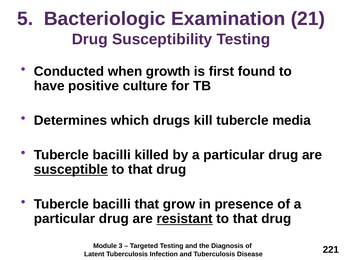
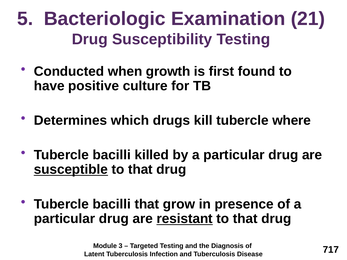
media: media -> where (292, 121)
221: 221 -> 717 (331, 250)
